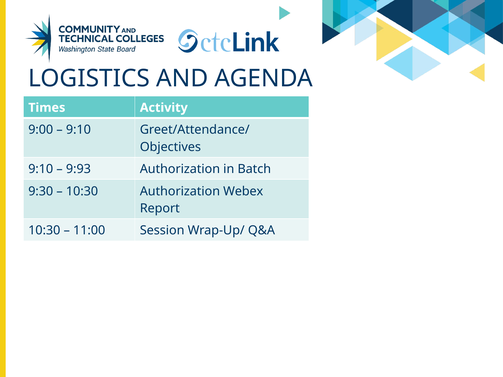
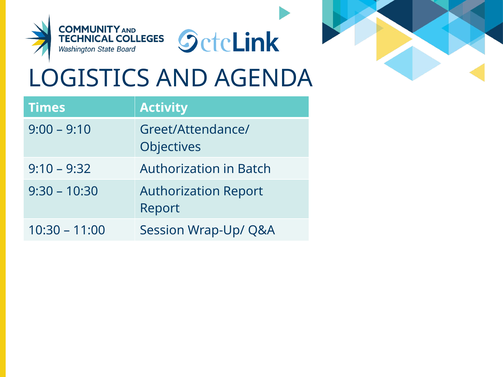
9:93: 9:93 -> 9:32 (78, 169)
Authorization Webex: Webex -> Report (243, 191)
